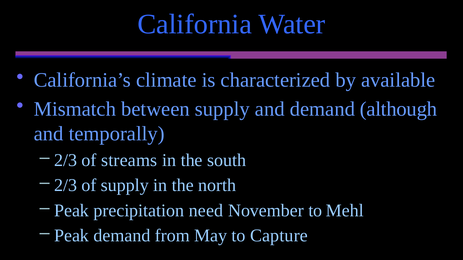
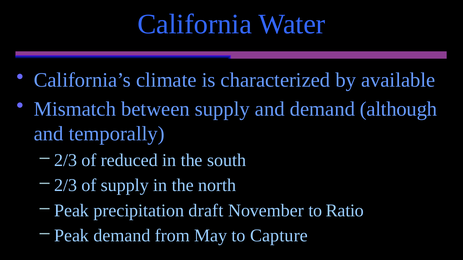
streams: streams -> reduced (129, 160)
need: need -> draft (206, 211)
Mehl: Mehl -> Ratio (345, 211)
